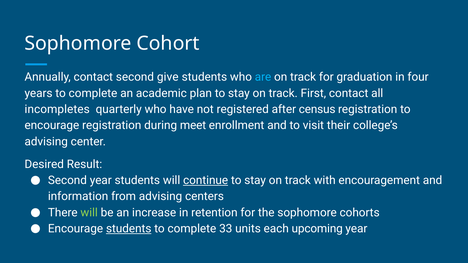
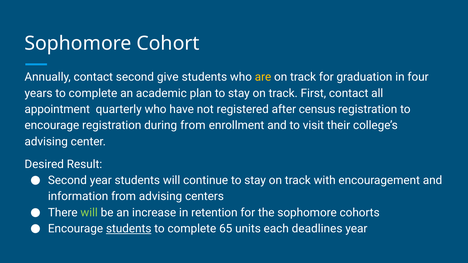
are colour: light blue -> yellow (263, 77)
incompletes: incompletes -> appointment (57, 109)
during meet: meet -> from (193, 126)
continue underline: present -> none (206, 180)
33: 33 -> 65 (226, 229)
upcoming: upcoming -> deadlines (317, 229)
